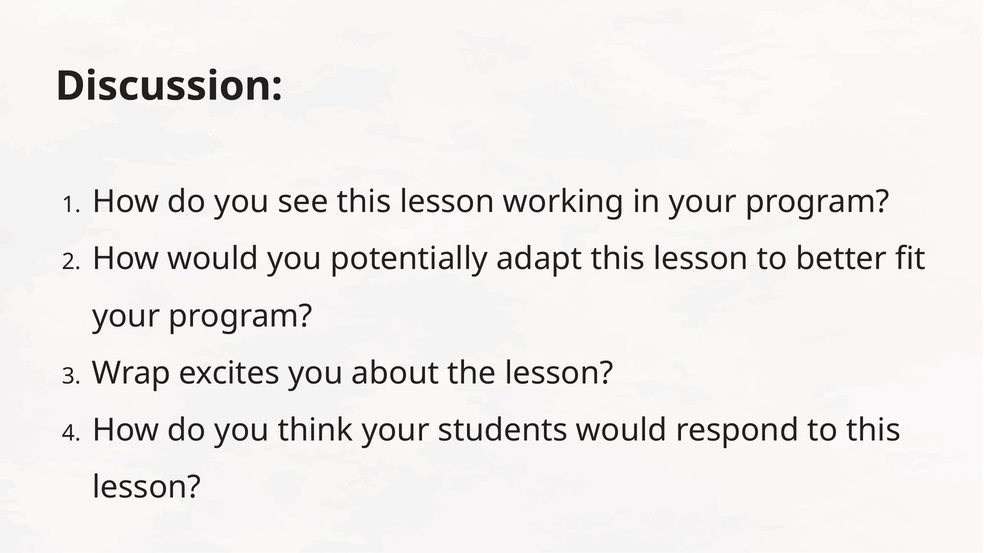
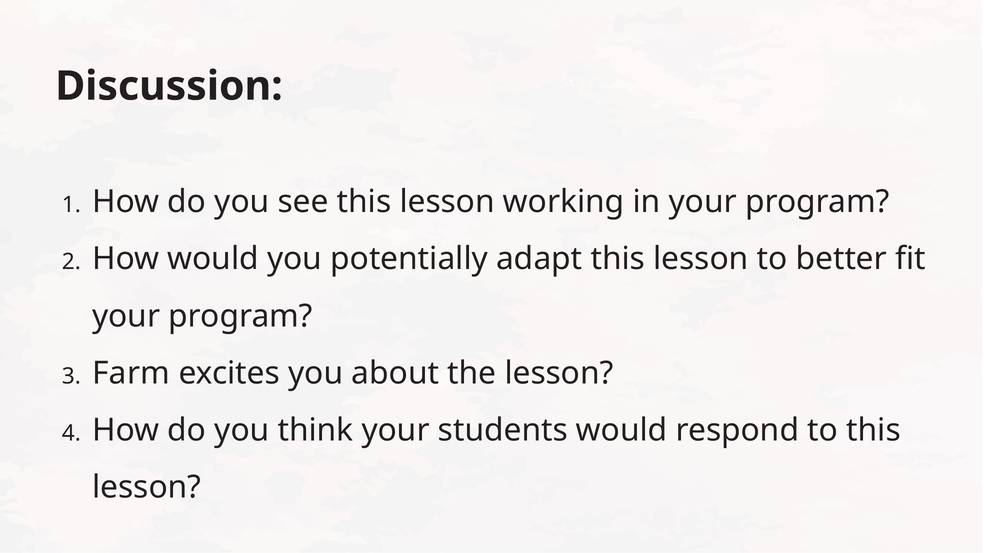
Wrap: Wrap -> Farm (131, 374)
